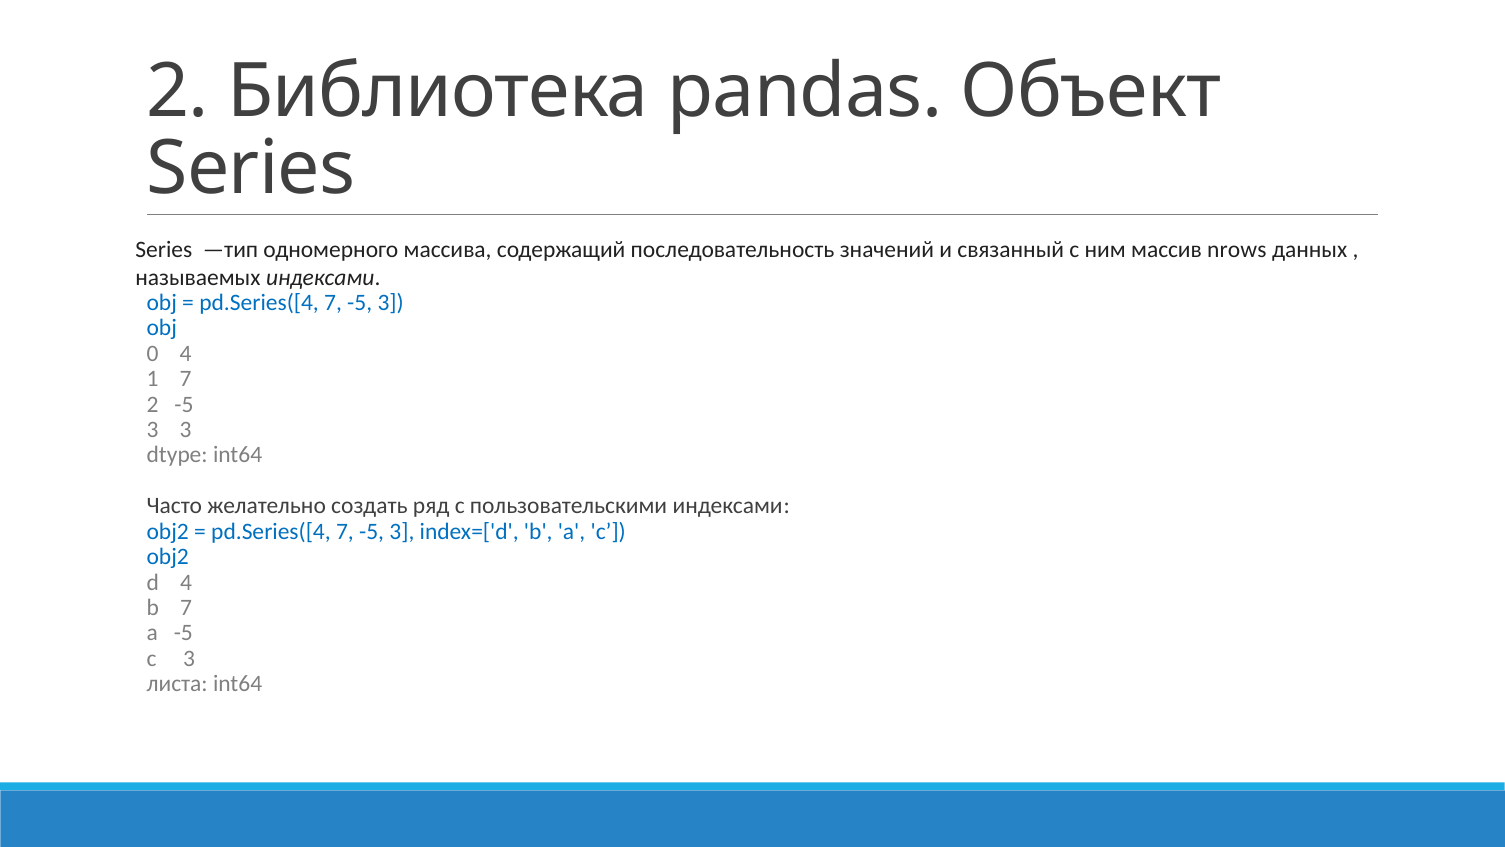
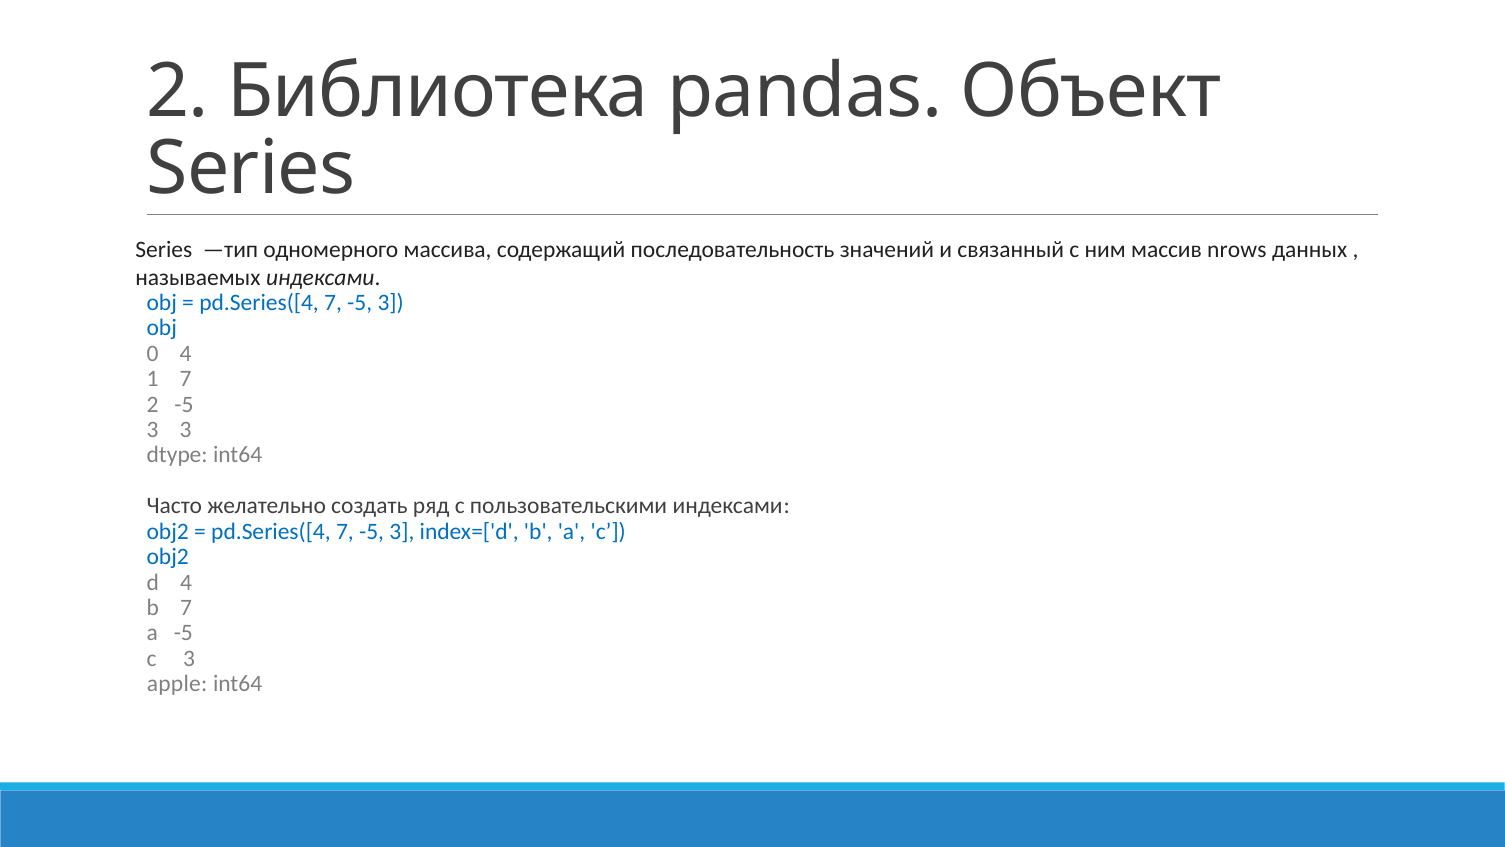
листа: листа -> apple (177, 684)
